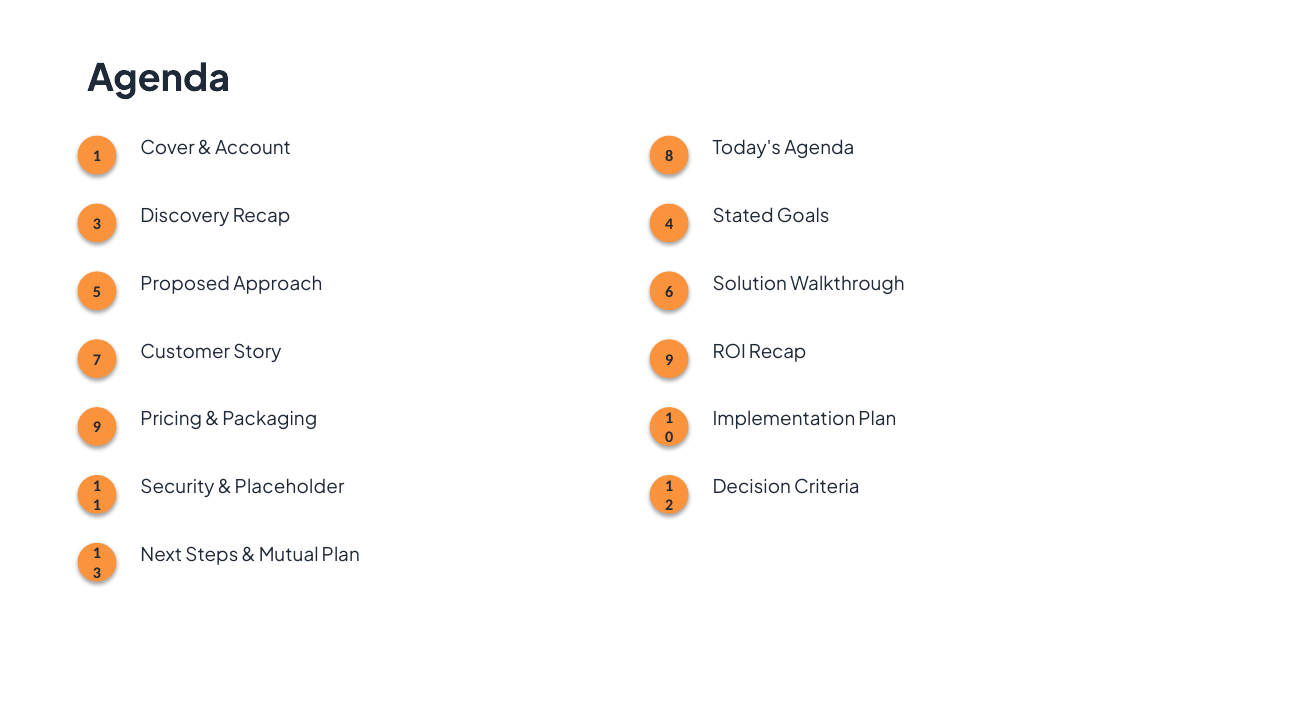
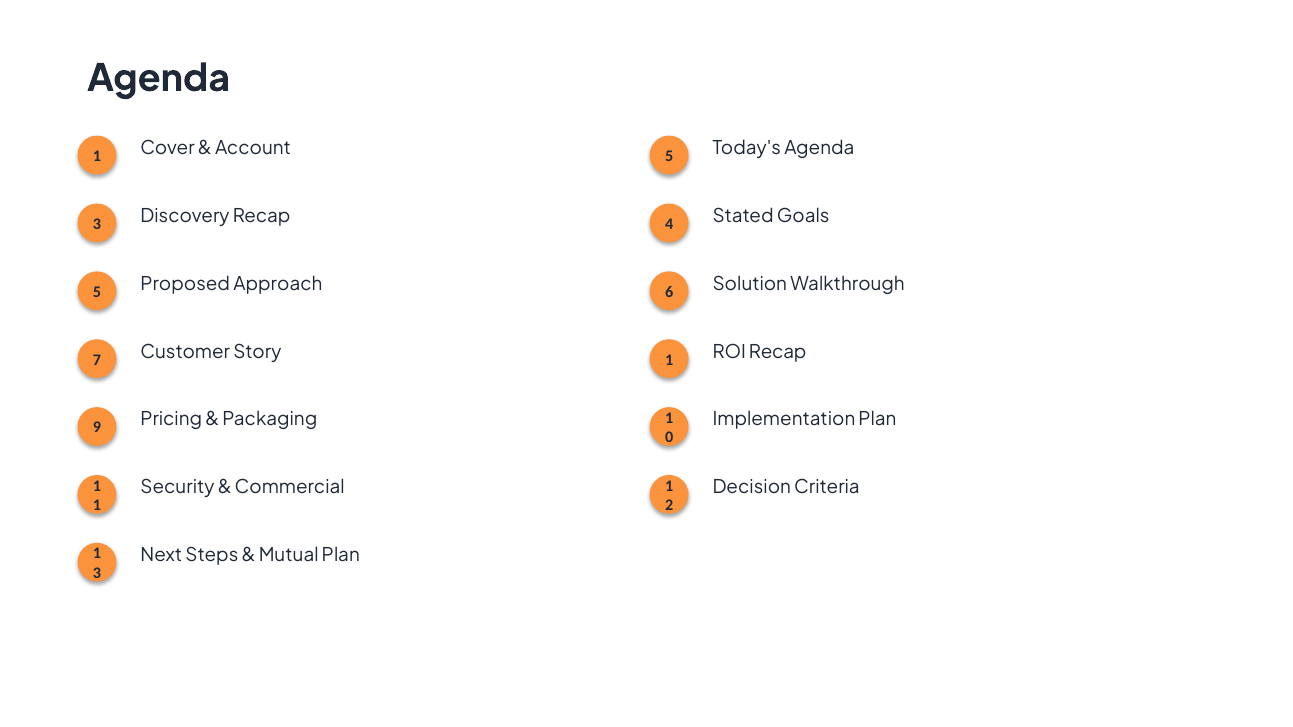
Account 8: 8 -> 5 (669, 156)
Story 9: 9 -> 1 (669, 360)
Placeholder: Placeholder -> Commercial (290, 488)
